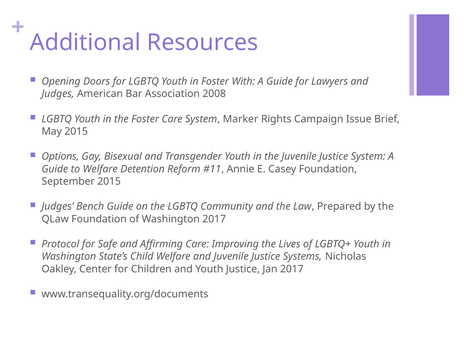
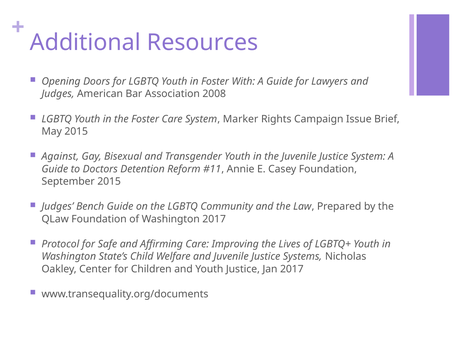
Options: Options -> Against (60, 157)
to Welfare: Welfare -> Doctors (100, 169)
